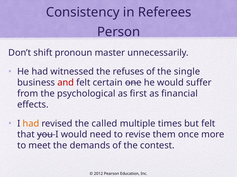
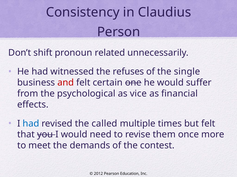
Referees: Referees -> Claudius (165, 12)
master: master -> related (110, 53)
first: first -> vice (138, 94)
had colour: orange -> blue (31, 124)
